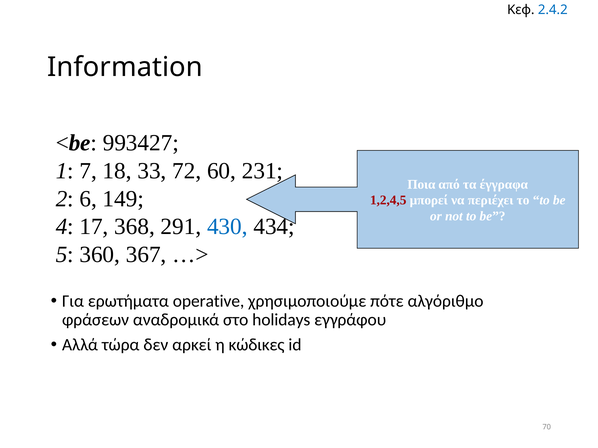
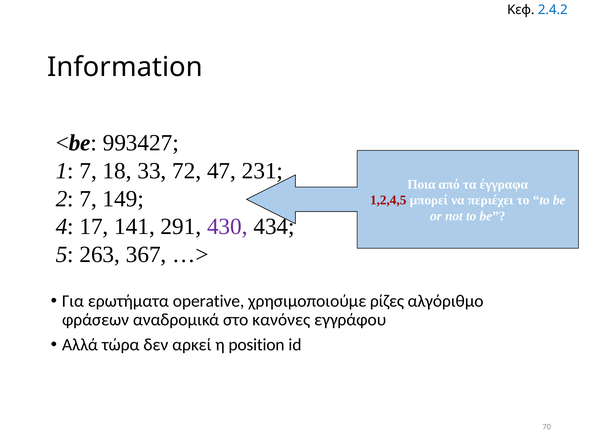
60: 60 -> 47 (222, 171)
2 6: 6 -> 7 (88, 199)
368: 368 -> 141 (135, 227)
430 colour: blue -> purple (227, 227)
360: 360 -> 263 (100, 255)
πότε: πότε -> ρίζες (387, 301)
holidays: holidays -> κανόνες (281, 320)
κώδικες: κώδικες -> position (257, 345)
